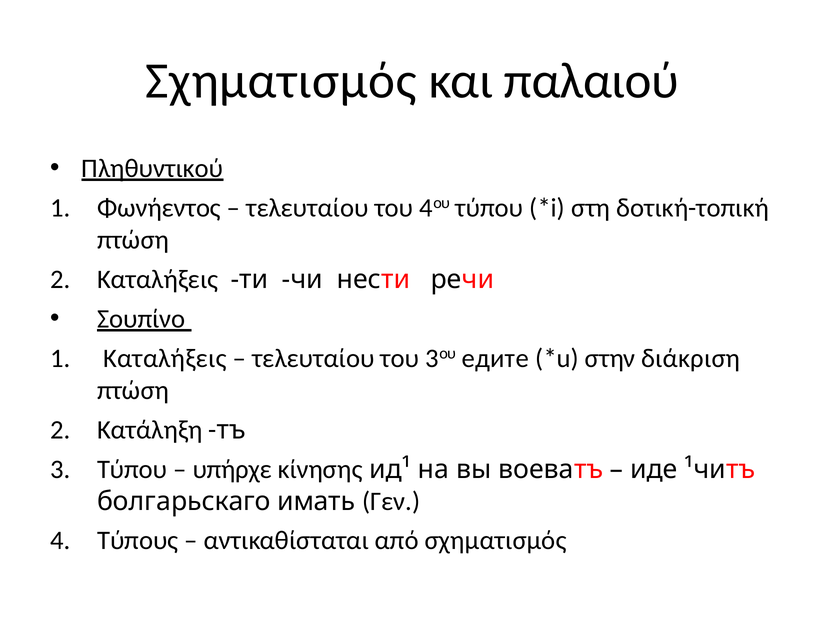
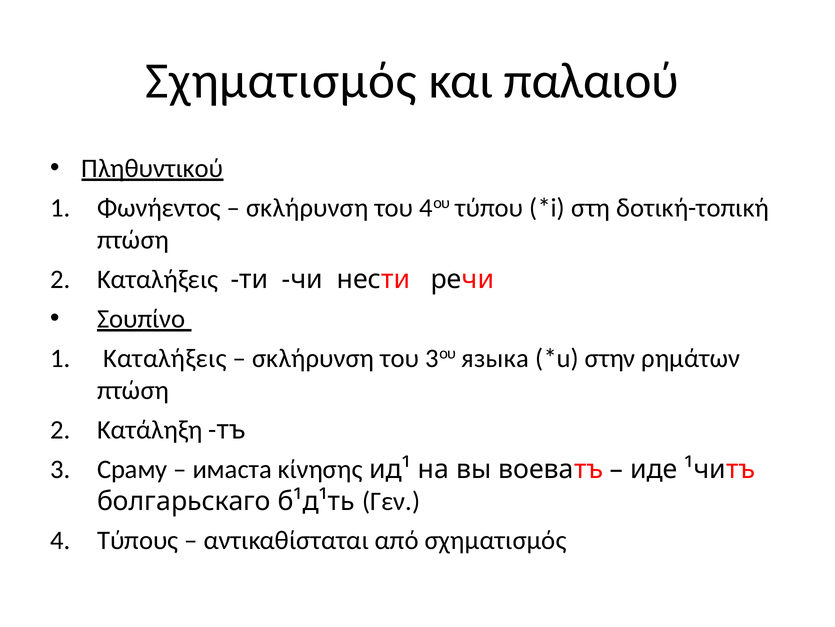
τελευταίου: τελευταίου -> σκλήρυνση (307, 208)
τελευταίου: τελευταίου -> σκλήρυνση (313, 358)
едите: едите -> языка (495, 358)
διάκριση: διάκριση -> ρημάτων (691, 358)
Τύπου: Τύπου -> Сраму (132, 469)
υπήρχε: υπήρχε -> имаста (232, 469)
имать: имать -> б¹д¹ть (316, 501)
